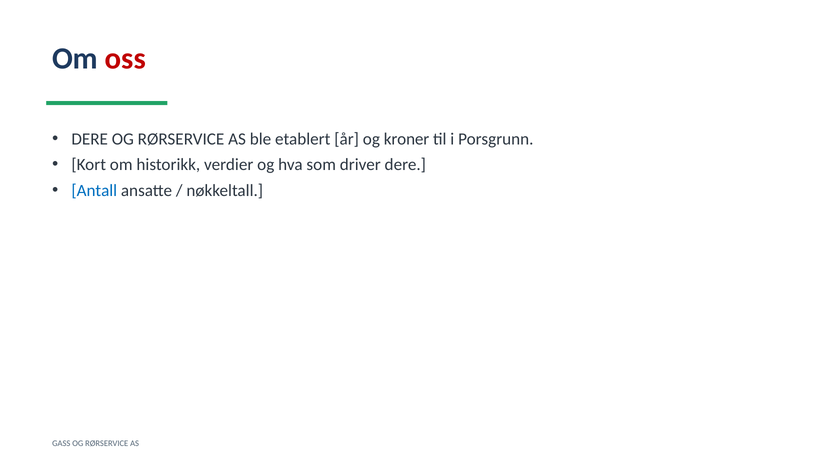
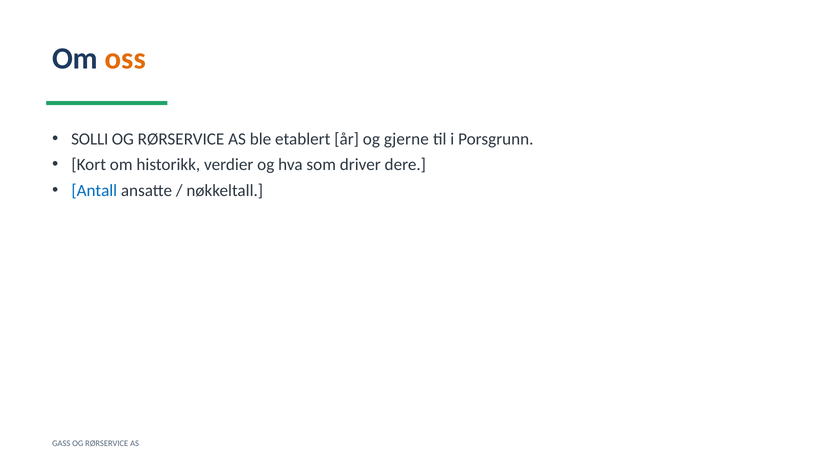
oss colour: red -> orange (125, 59)
DERE: DERE -> SOLLI (90, 139)
kroner: kroner -> gjerne (406, 139)
